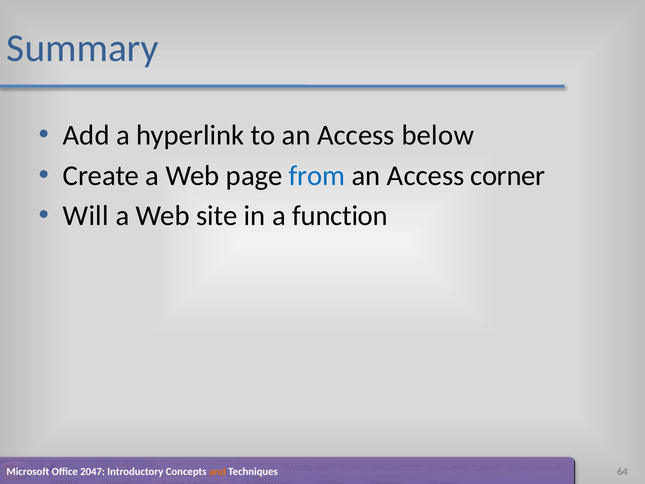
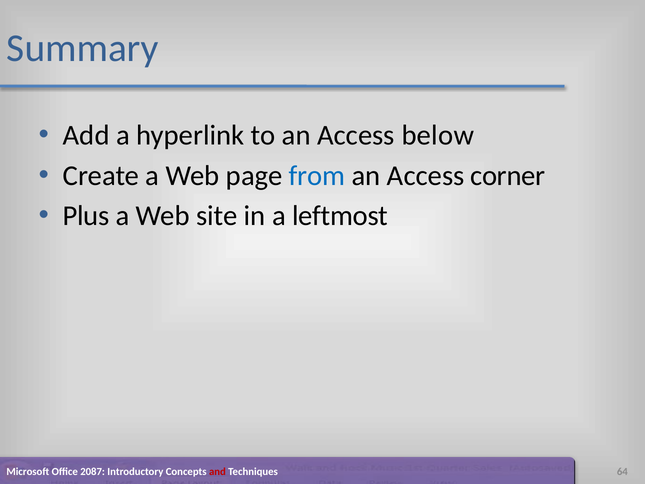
Will: Will -> Plus (86, 216)
function: function -> leftmost (340, 216)
2047: 2047 -> 2087 (93, 472)
and colour: orange -> red (217, 472)
